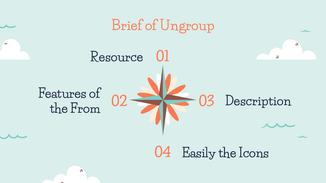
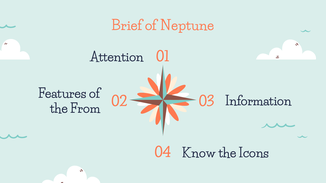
Ungroup: Ungroup -> Neptune (187, 26)
Resource: Resource -> Attention (117, 57)
Description: Description -> Information (258, 101)
Easily: Easily -> Know (199, 153)
